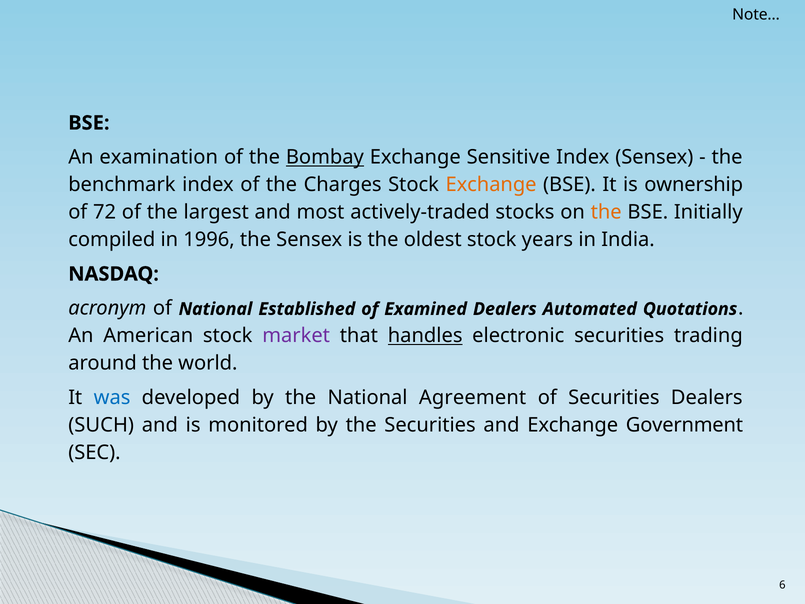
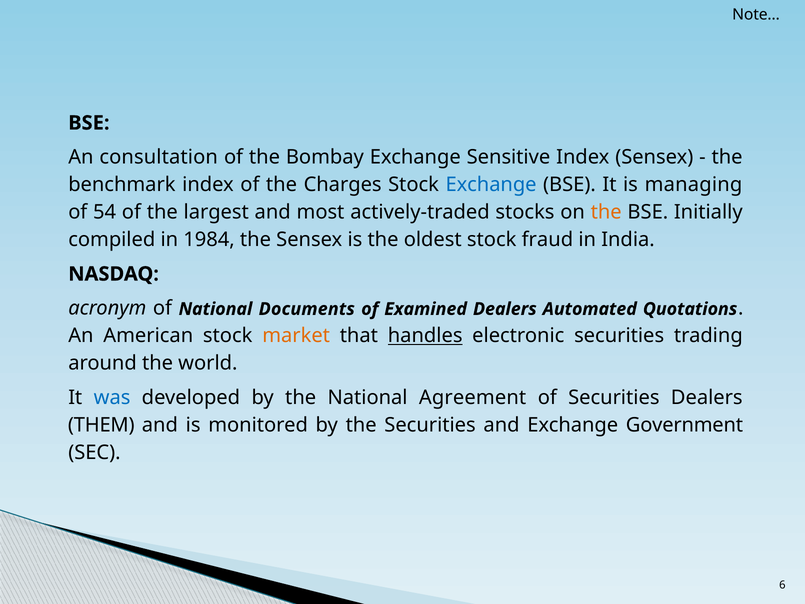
examination: examination -> consultation (159, 157)
Bombay underline: present -> none (325, 157)
Exchange colour: orange -> blue (491, 185)
ownership: ownership -> managing (693, 185)
72: 72 -> 54 (105, 212)
1996: 1996 -> 1984 (209, 240)
years: years -> fraud (547, 240)
Established: Established -> Documents (307, 309)
market colour: purple -> orange (296, 336)
SUCH: SUCH -> THEM (101, 425)
